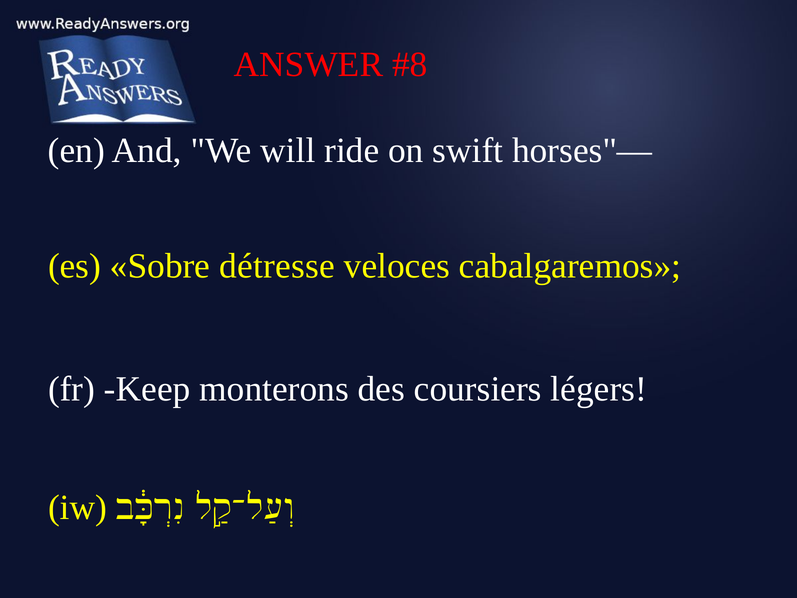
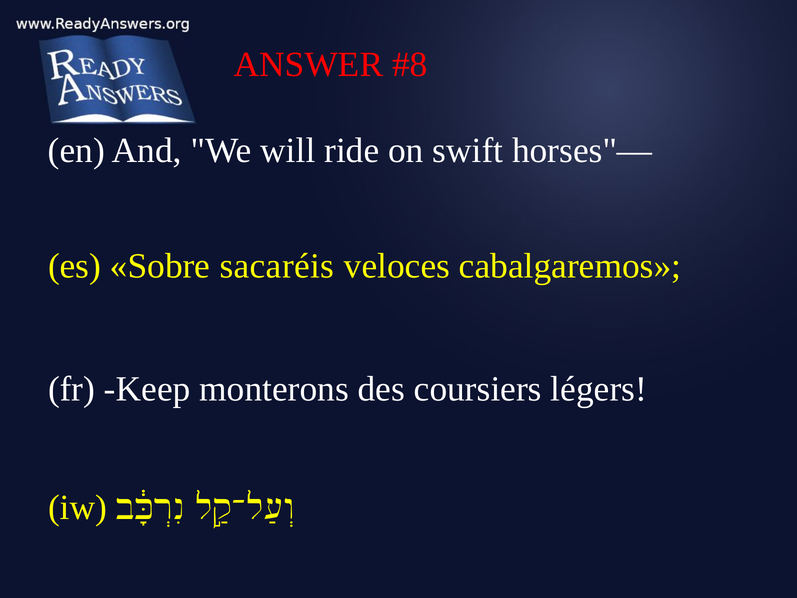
détresse: détresse -> sacaréis (277, 266)
